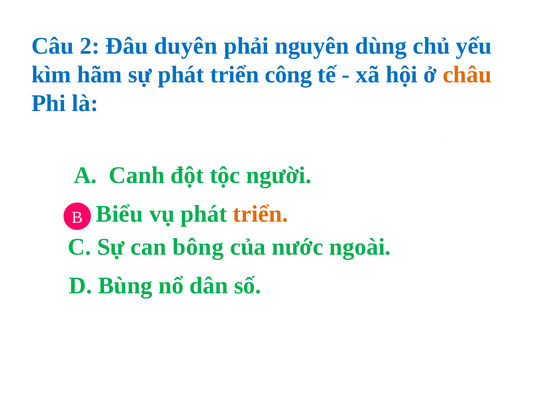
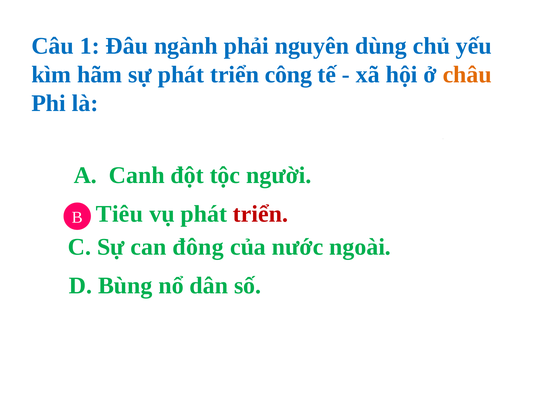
2: 2 -> 1 (90, 46)
duyên: duyên -> ngành (186, 46)
Biểu: Biểu -> Tiêu (119, 214)
triển colour: orange -> red (260, 214)
bông: bông -> đông (198, 247)
